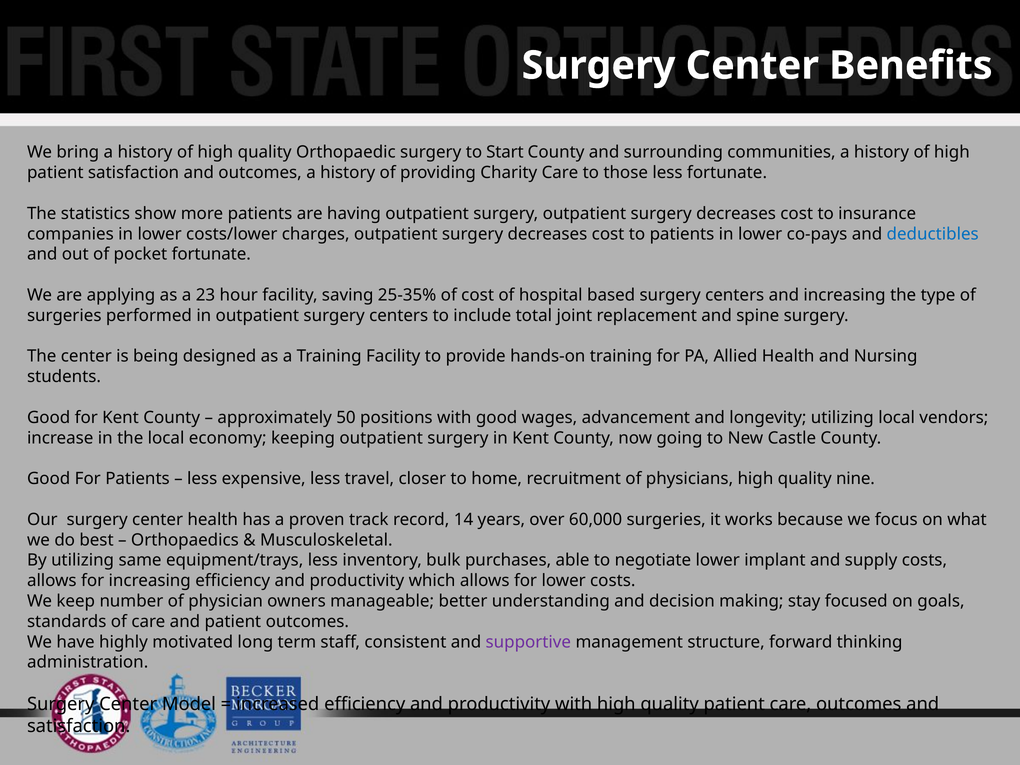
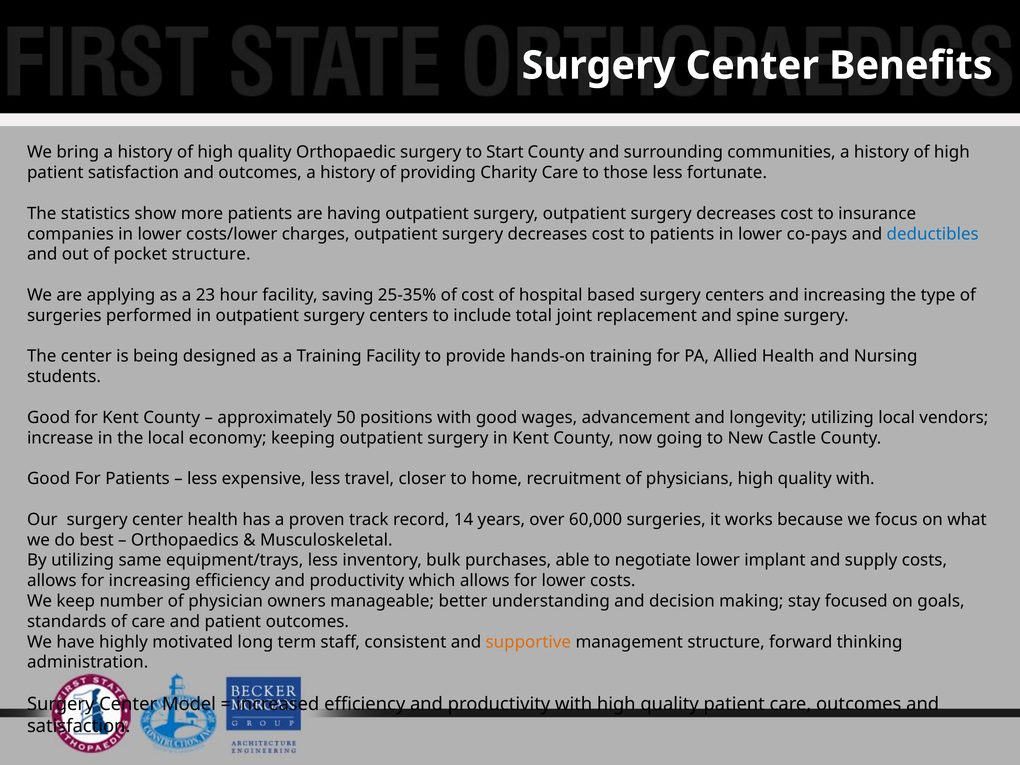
pocket fortunate: fortunate -> structure (211, 254)
quality nine: nine -> with (855, 479)
supportive colour: purple -> orange (528, 642)
